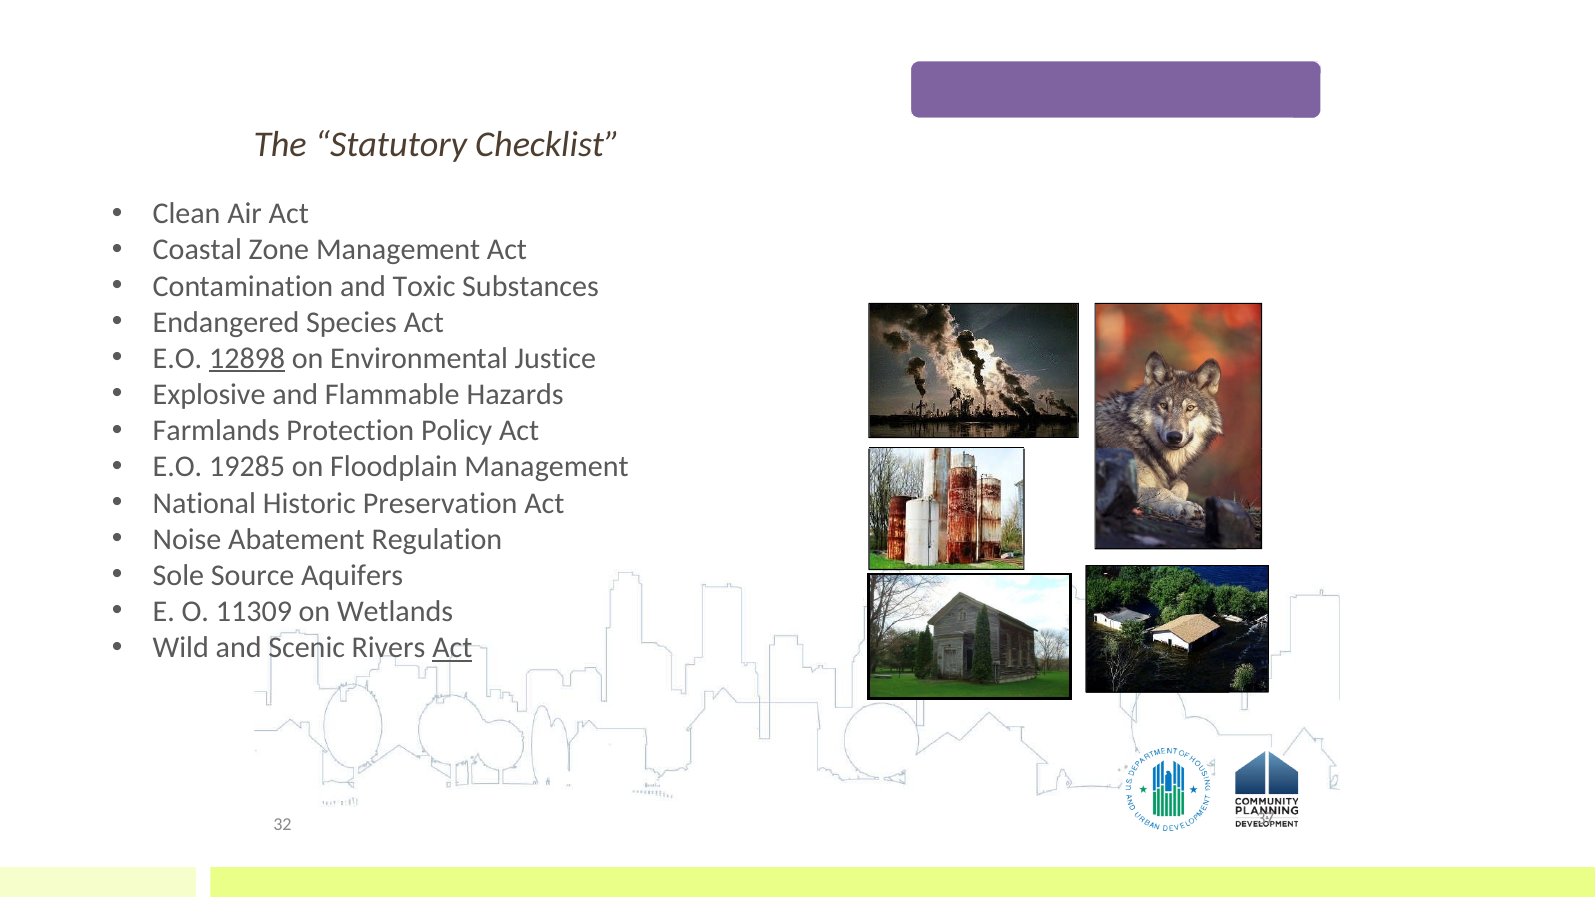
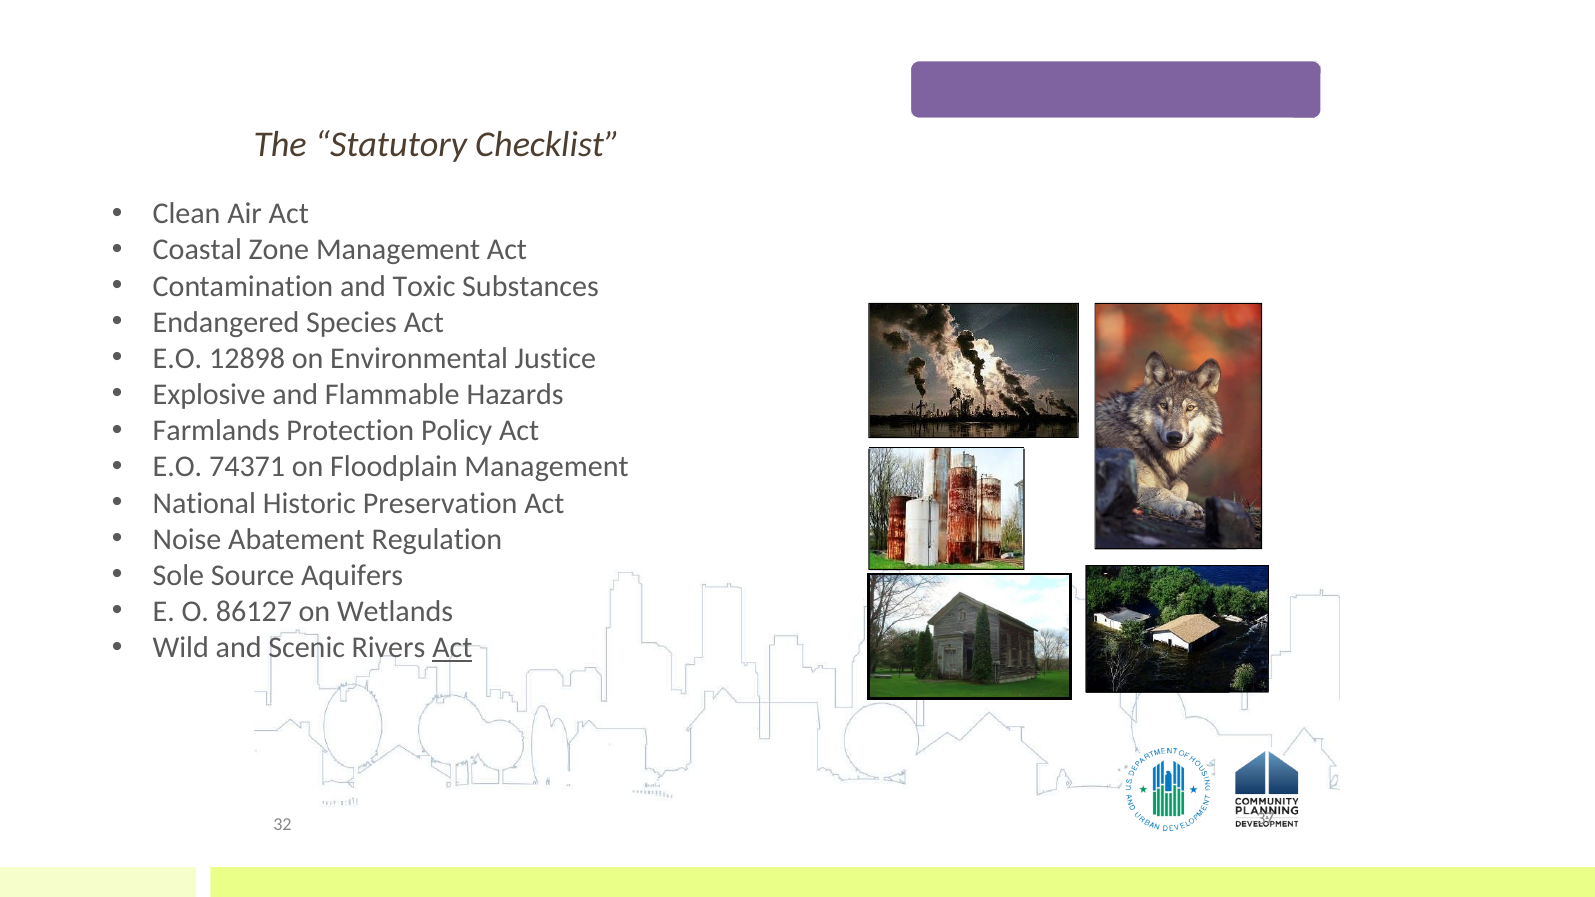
12898 underline: present -> none (247, 359)
19285: 19285 -> 74371 (247, 467)
11309: 11309 -> 86127 (254, 612)
